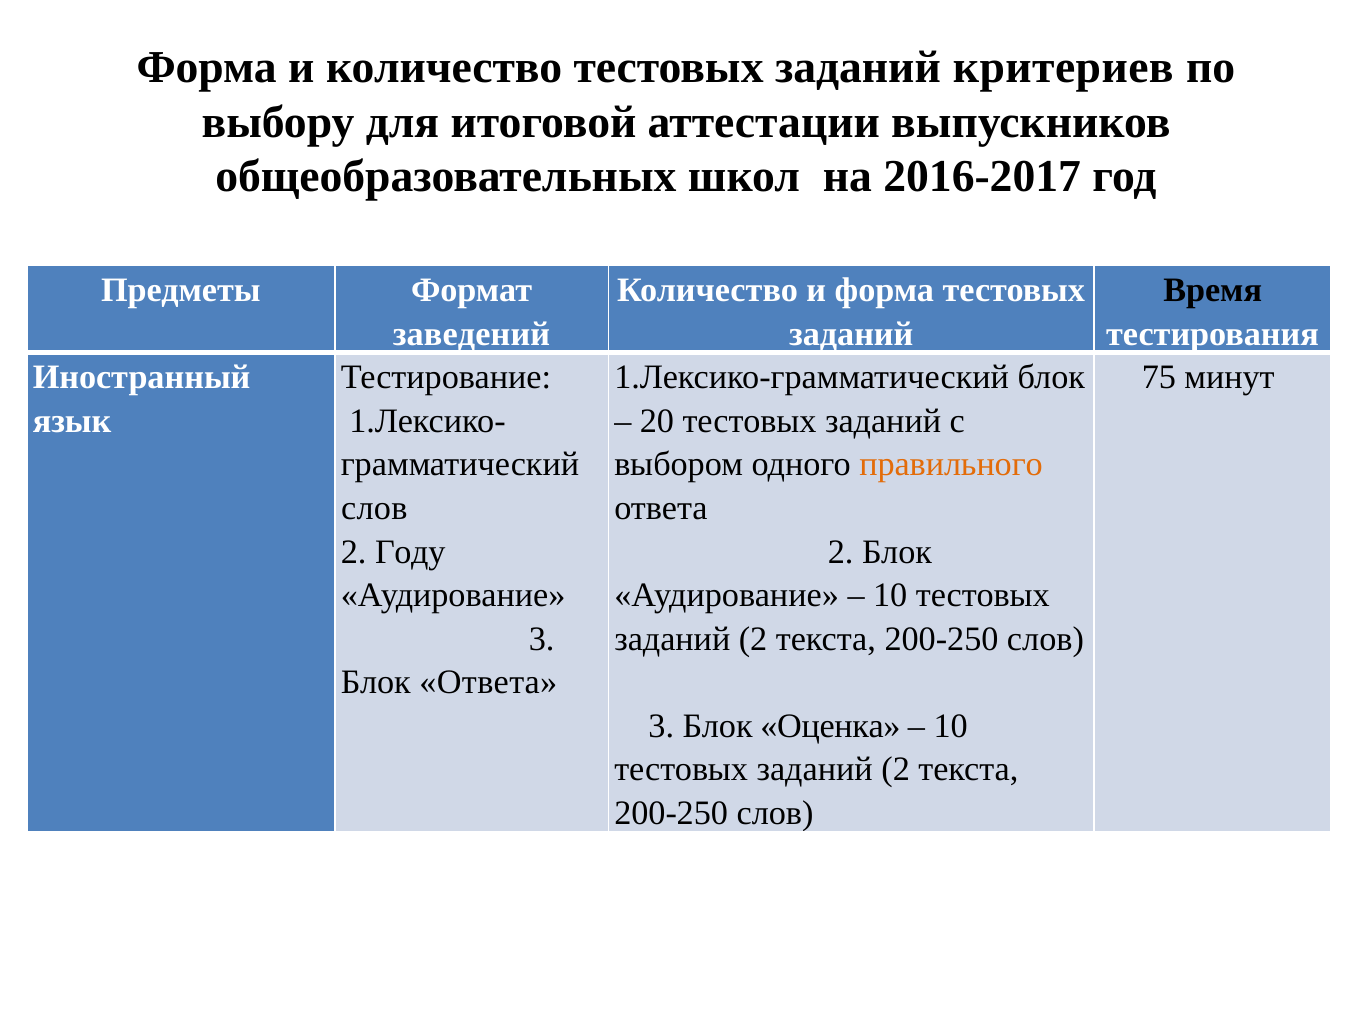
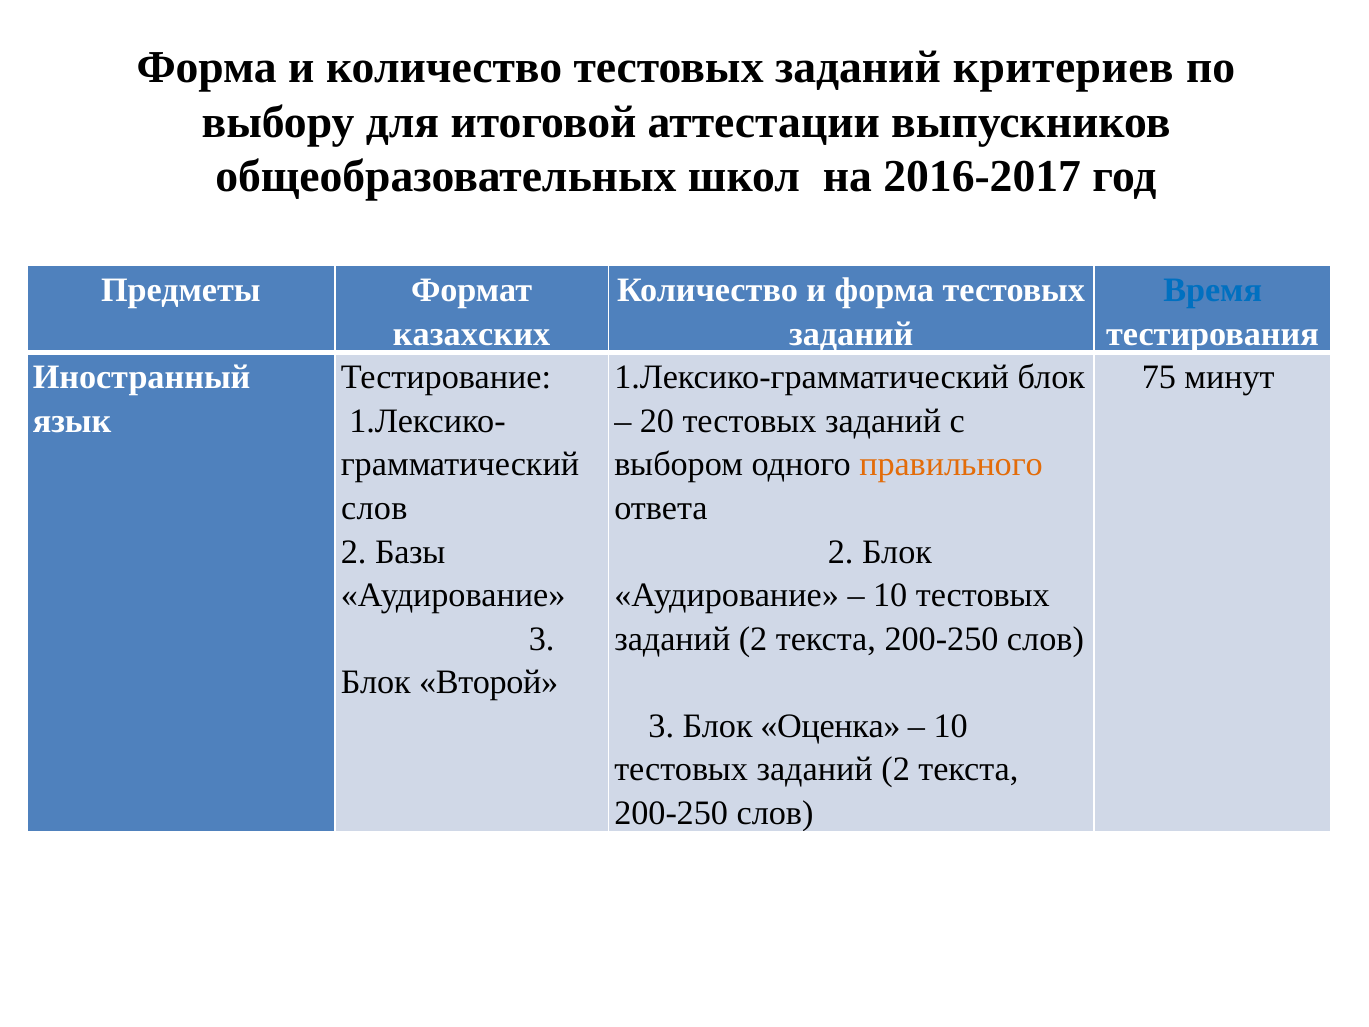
Время colour: black -> blue (1213, 290)
заведений: заведений -> казахских (472, 334)
Году: Году -> Базы (410, 552)
Блок Ответа: Ответа -> Второй (489, 682)
